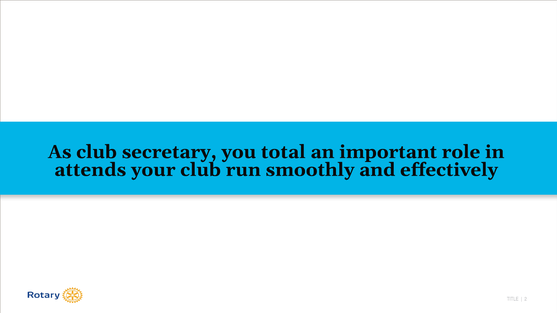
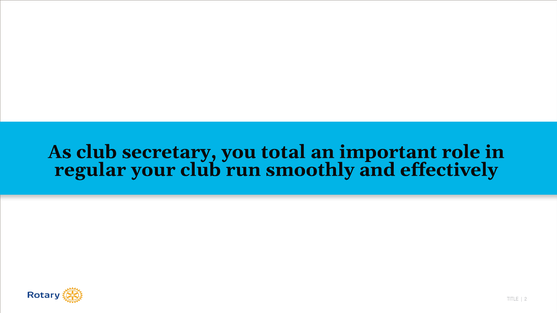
attends: attends -> regular (90, 170)
